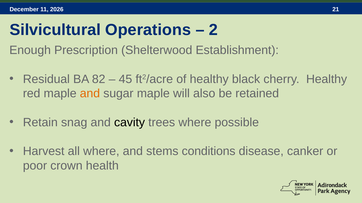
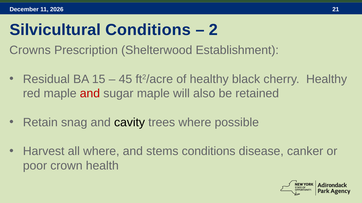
Silvicultural Operations: Operations -> Conditions (148, 30)
Enough: Enough -> Crowns (30, 50)
82: 82 -> 15 (99, 79)
and colour: orange -> red (90, 94)
